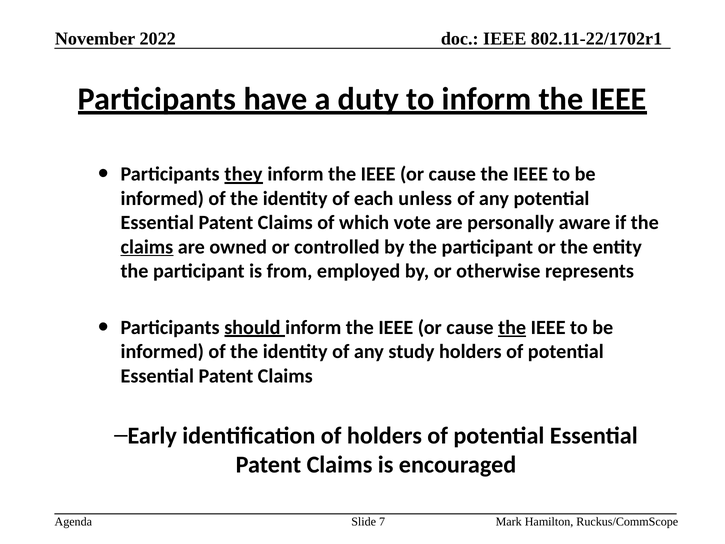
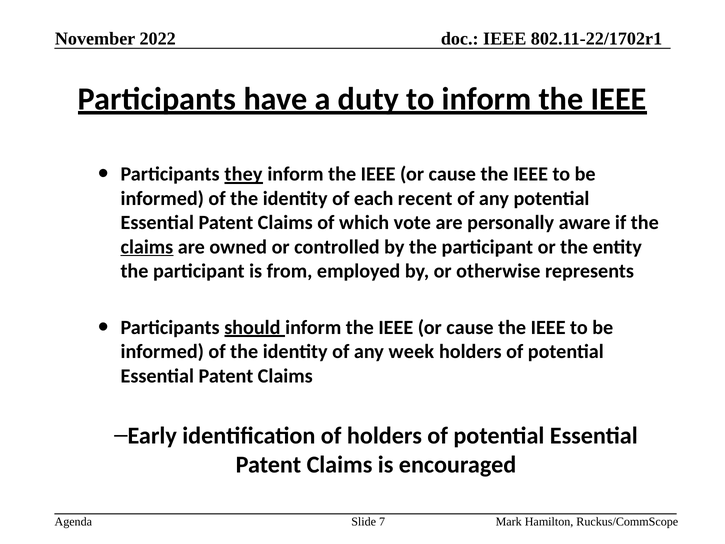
unless: unless -> recent (425, 198)
the underline: present -> none (512, 327)
study: study -> week (411, 352)
